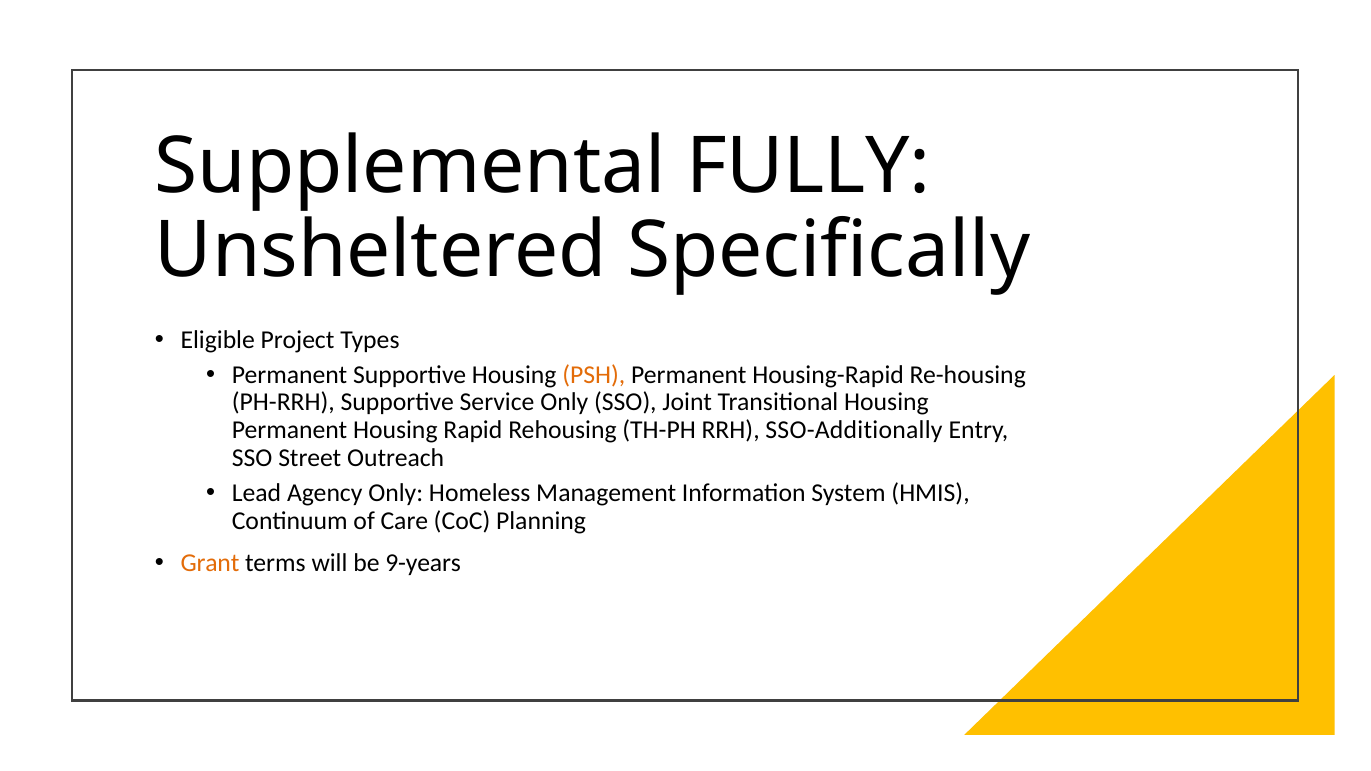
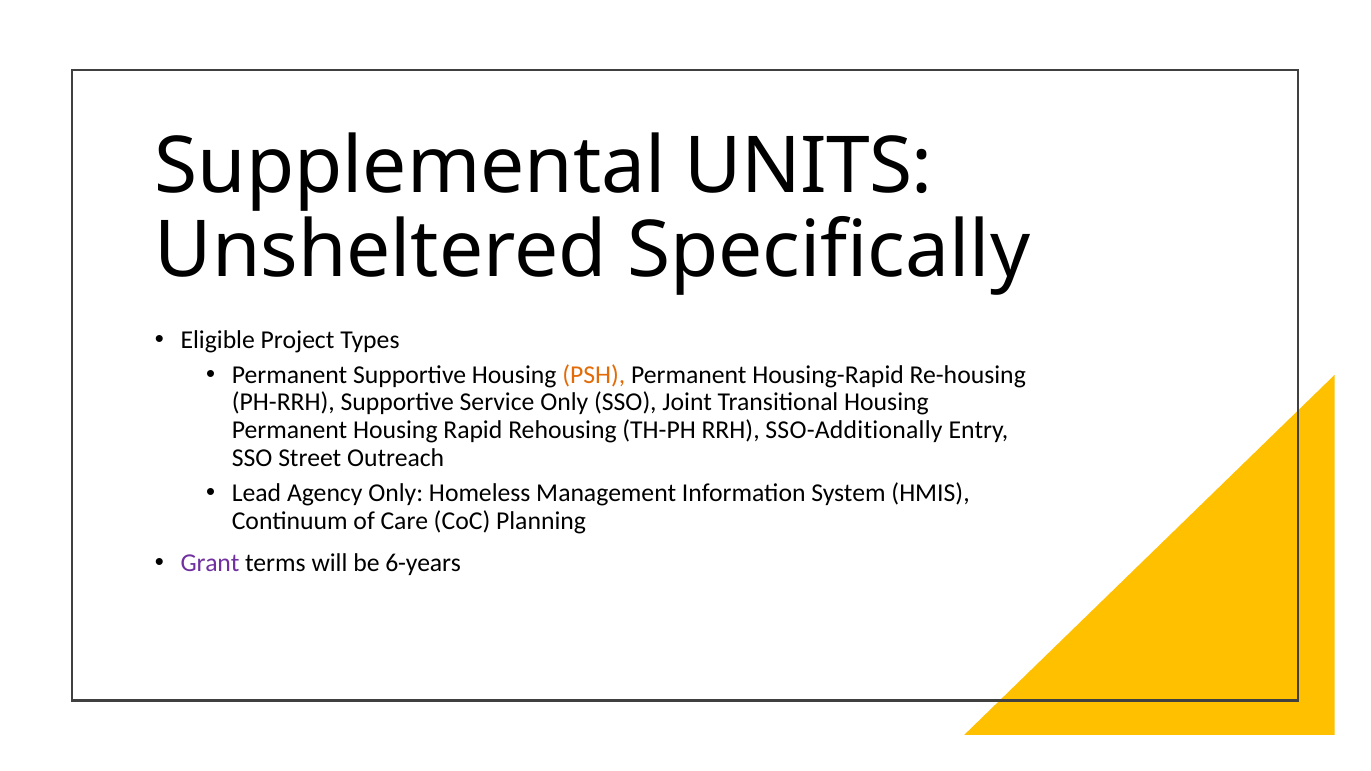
FULLY: FULLY -> UNITS (809, 166)
Grant colour: orange -> purple (210, 563)
9-years: 9-years -> 6-years (423, 563)
